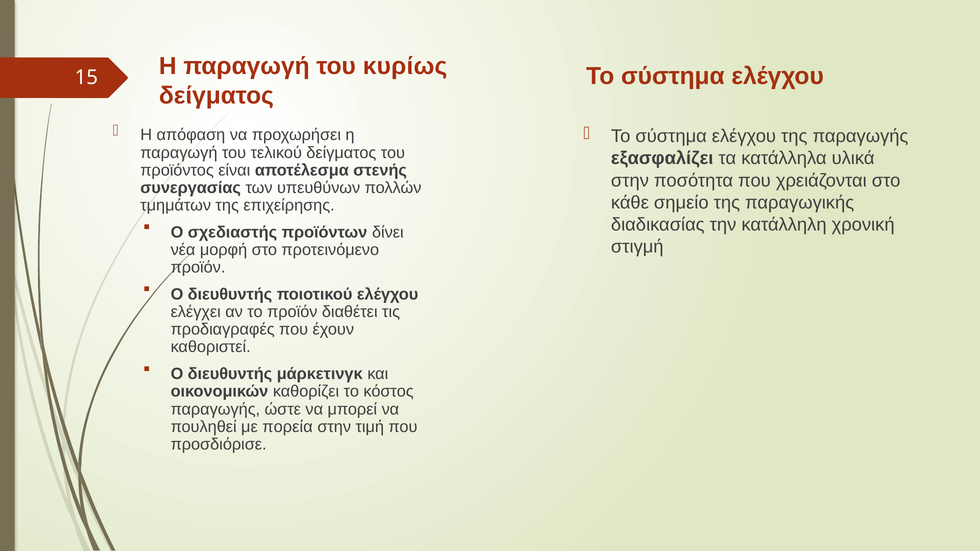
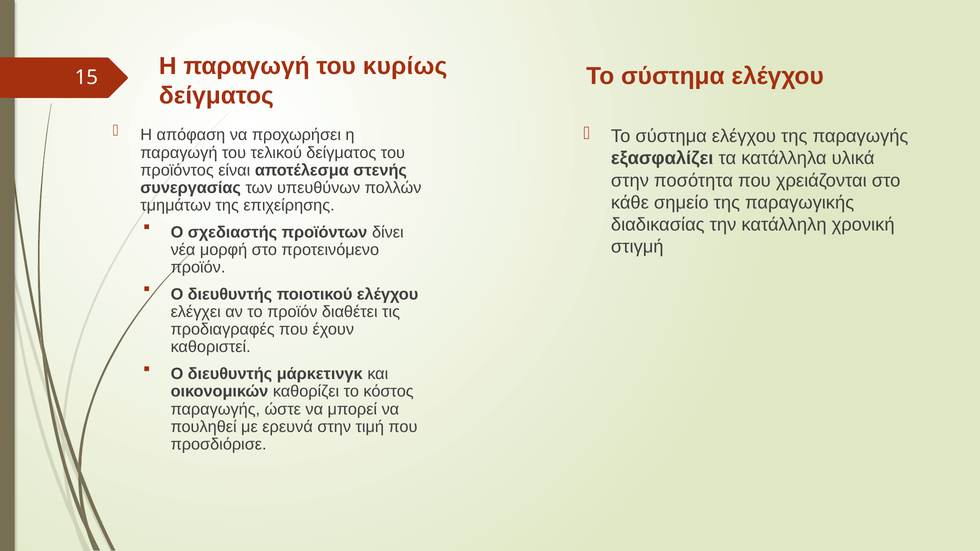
πορεία: πορεία -> ερευνά (288, 427)
